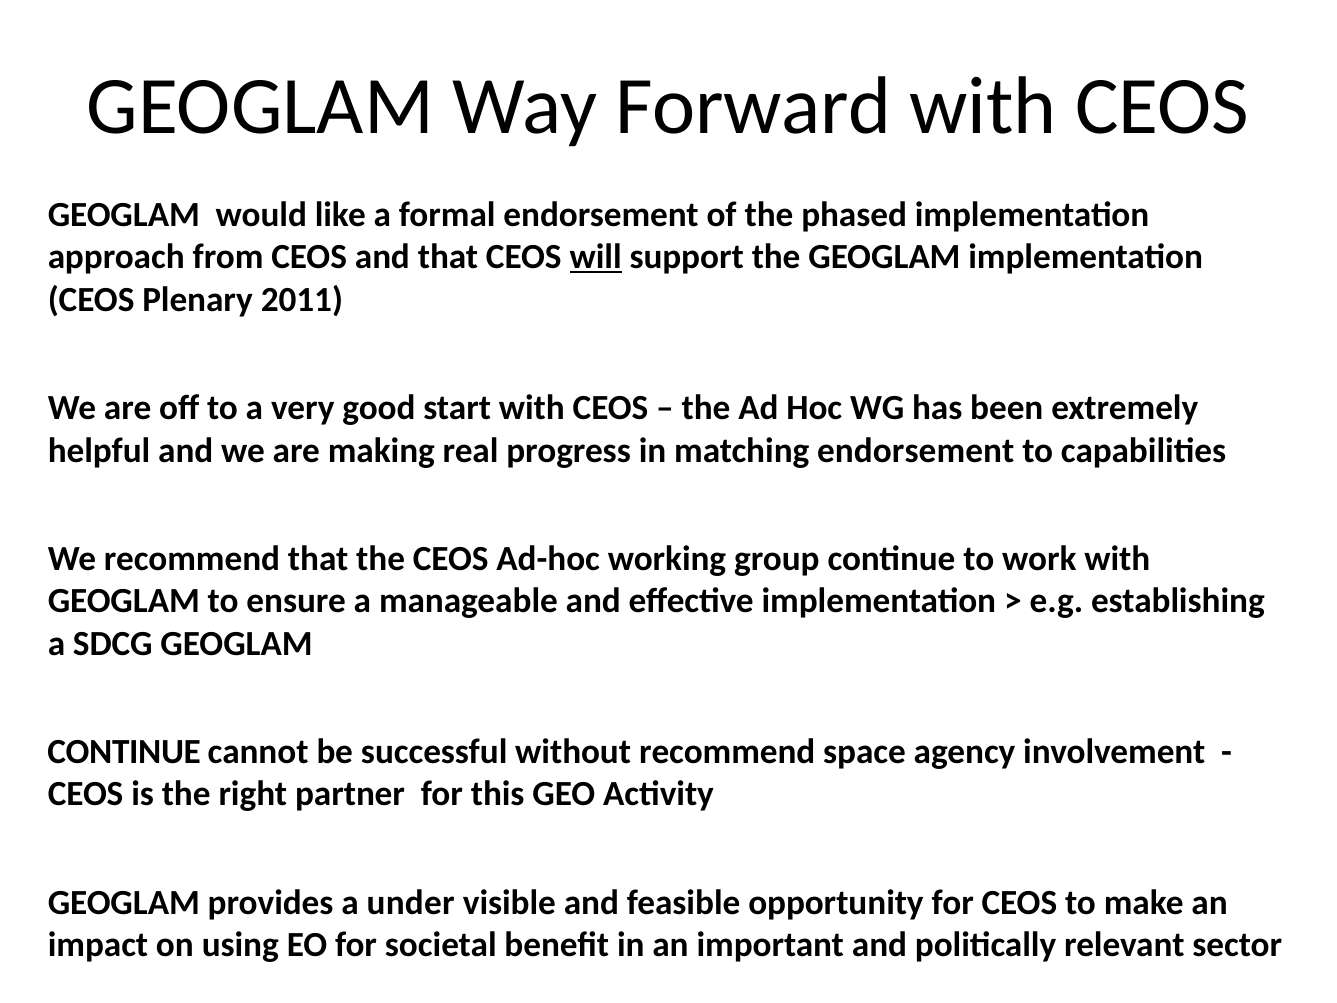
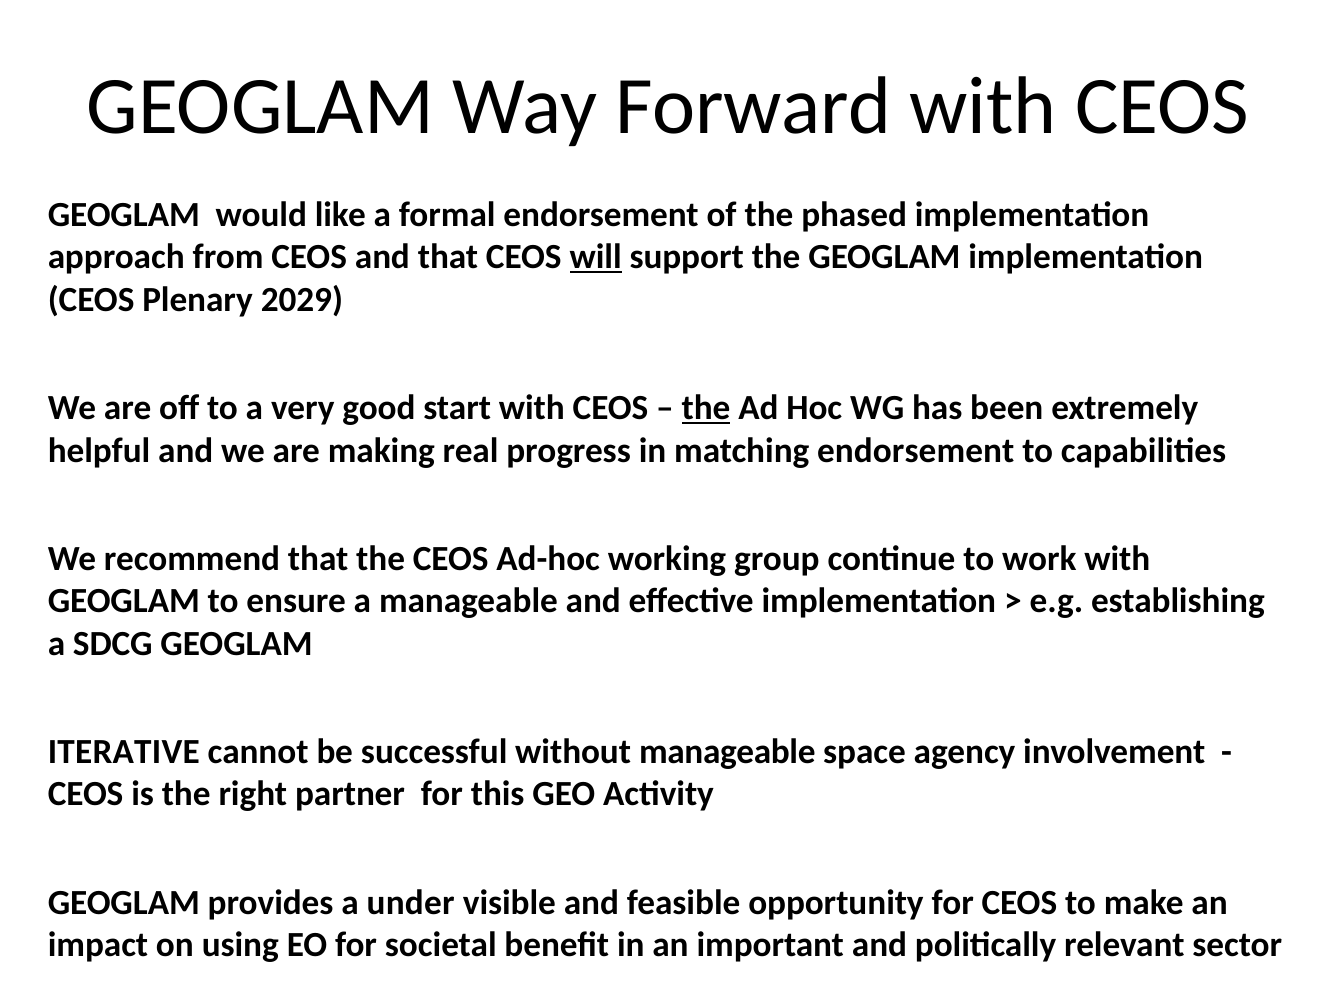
2011: 2011 -> 2029 (302, 300)
the underline: none -> present (706, 408)
CONTINUE: CONTINUE -> ITERATIVE (124, 752)
without recommend: recommend -> manageable (727, 752)
